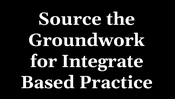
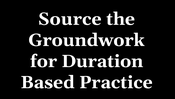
Integrate: Integrate -> Duration (102, 61)
